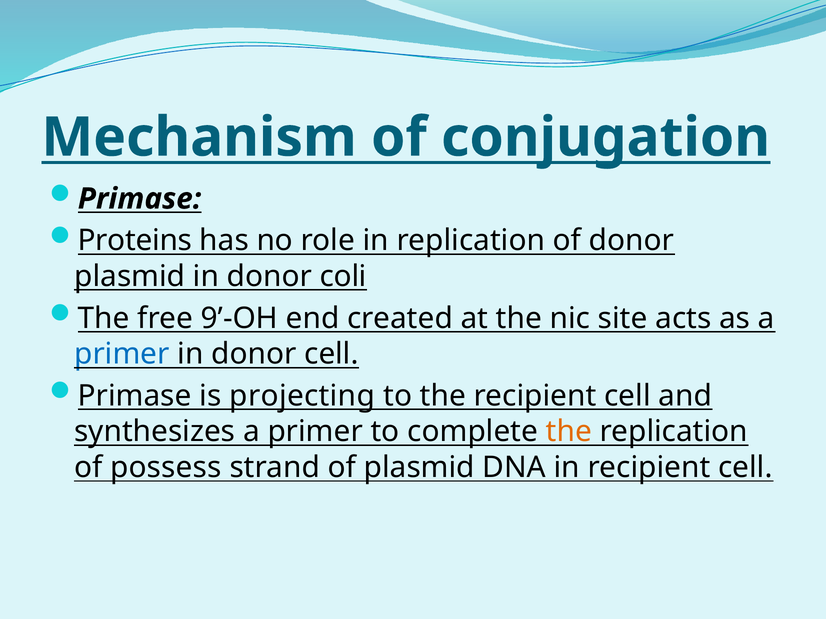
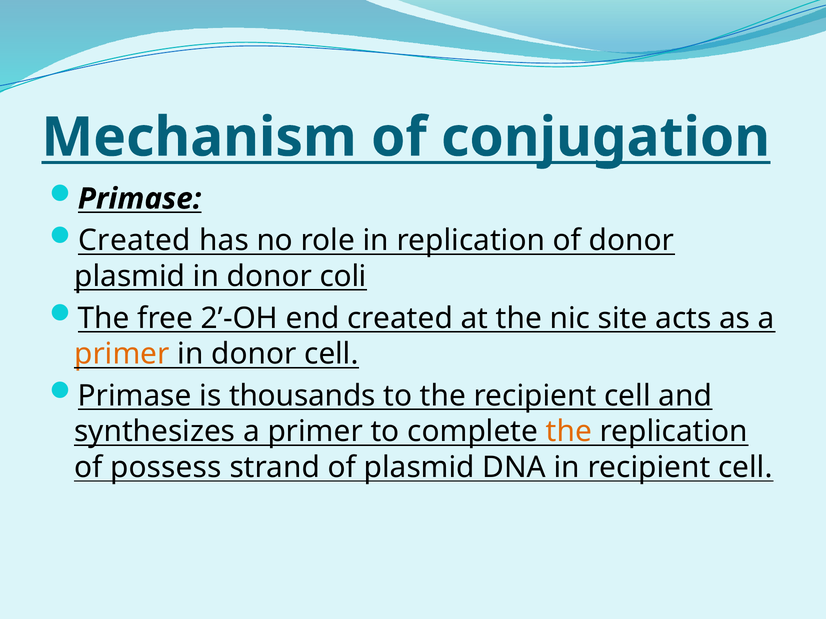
Proteins: Proteins -> Created (135, 241)
9’-OH: 9’-OH -> 2’-OH (239, 318)
primer colour: blue -> orange (122, 354)
projecting: projecting -> thousands (302, 396)
